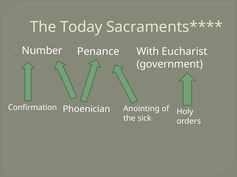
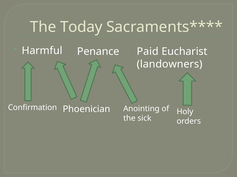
Number: Number -> Harmful (42, 51)
With: With -> Paid (148, 52)
government: government -> landowners (170, 64)
